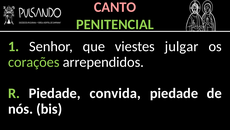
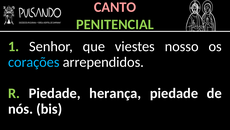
julgar: julgar -> nosso (182, 46)
corações colour: light green -> light blue (34, 62)
convida: convida -> herança (115, 93)
